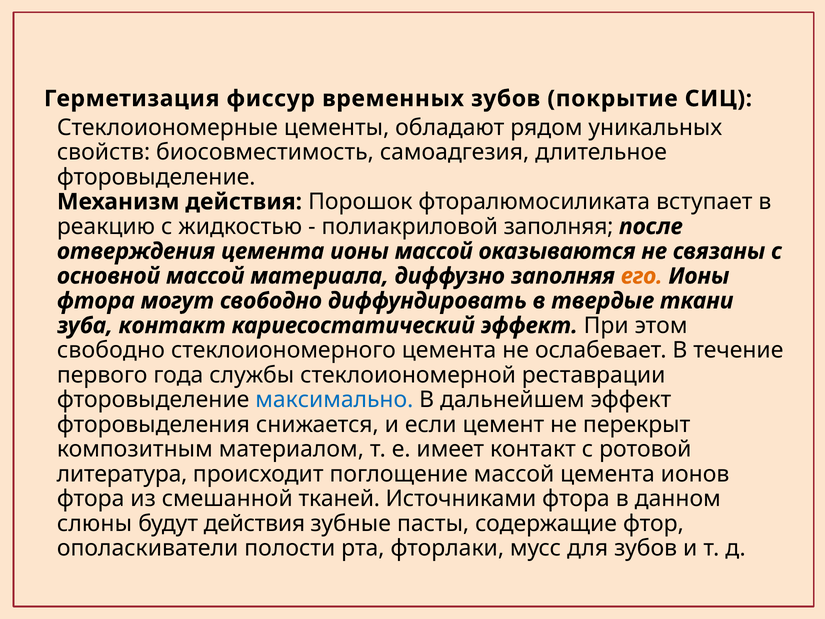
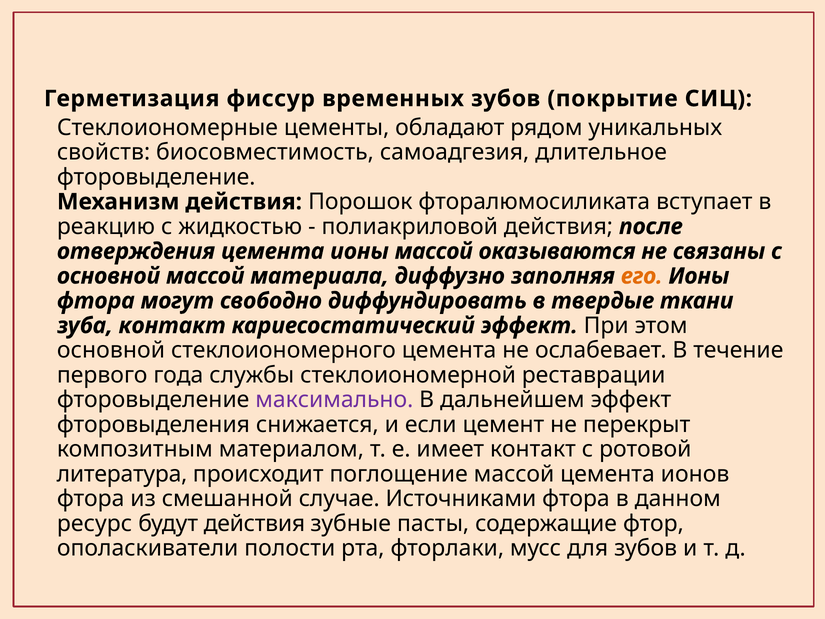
полиакриловой заполняя: заполняя -> действия (558, 226)
свободно: свободно -> основной (111, 350)
максимально colour: blue -> purple (334, 400)
тканей: тканей -> случае (339, 499)
слюны: слюны -> ресурс (95, 523)
